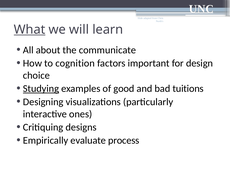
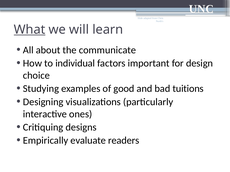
cognition: cognition -> individual (75, 63)
Studying underline: present -> none (41, 89)
process: process -> readers (124, 141)
